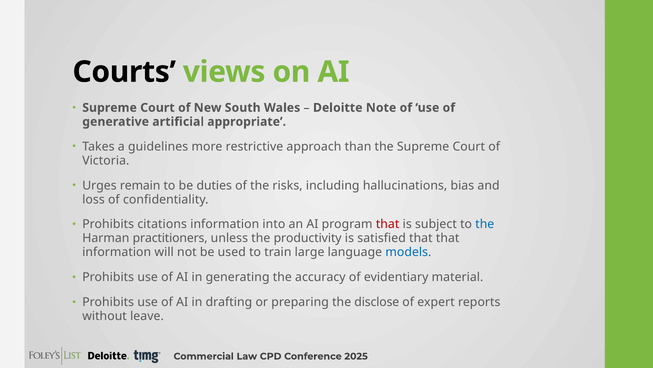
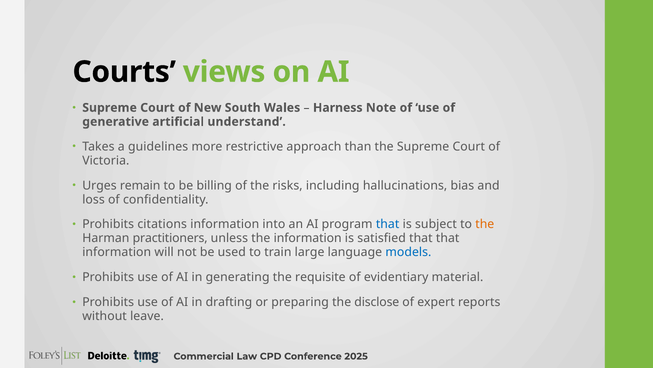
Deloitte: Deloitte -> Harness (338, 108)
appropriate: appropriate -> understand (247, 121)
duties: duties -> billing (214, 185)
that colour: red -> blue (388, 224)
the colour: blue -> orange (485, 224)
the productivity: productivity -> information (308, 238)
accuracy: accuracy -> requisite (320, 277)
